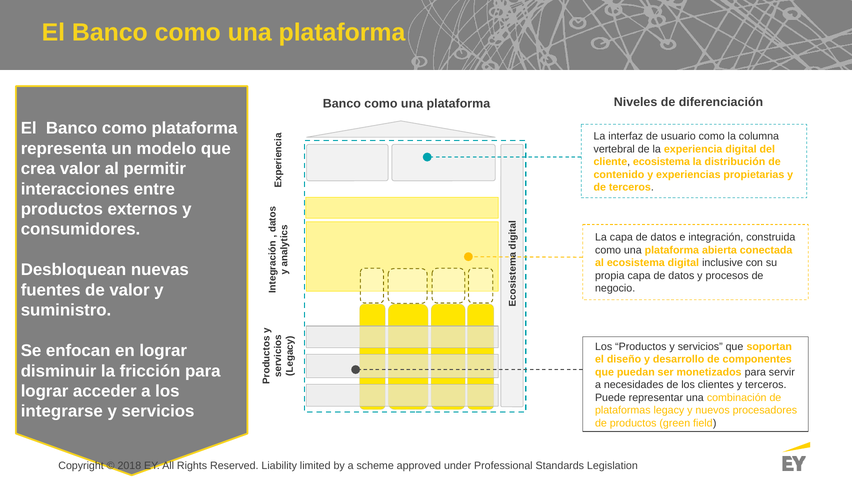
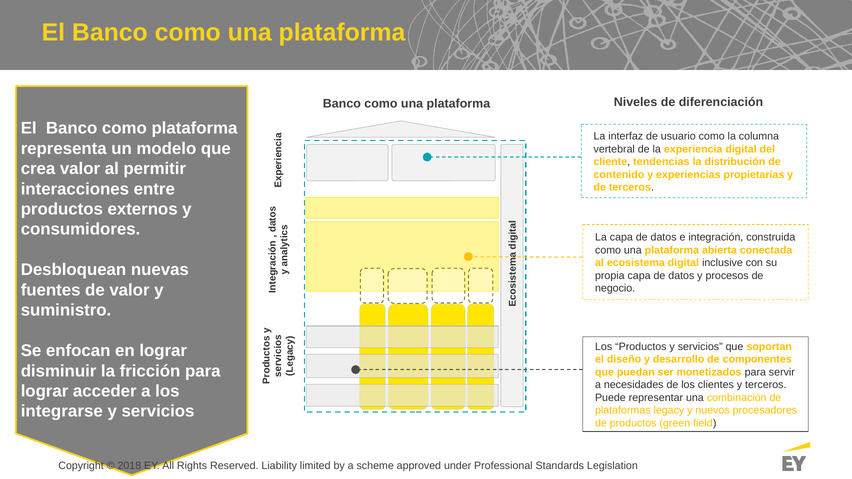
cliente ecosistema: ecosistema -> tendencias (661, 162)
